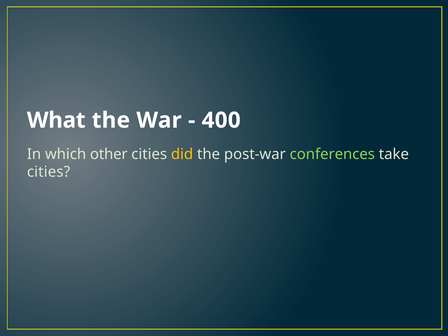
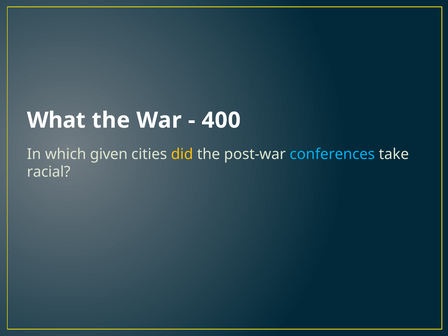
other: other -> given (109, 154)
conferences colour: light green -> light blue (332, 154)
cities: cities -> racial (49, 172)
